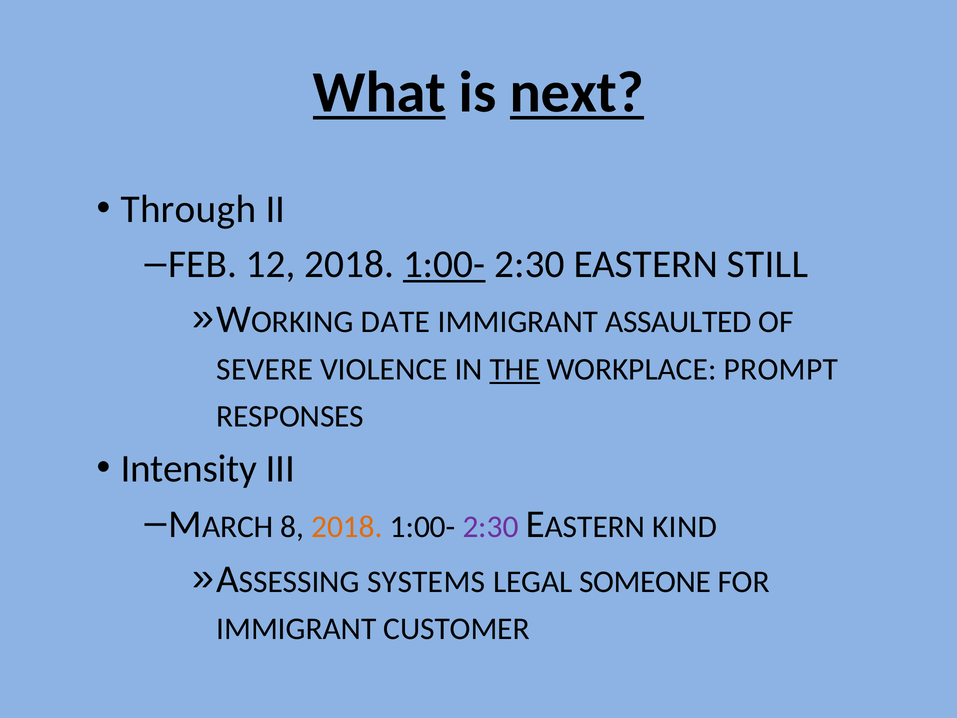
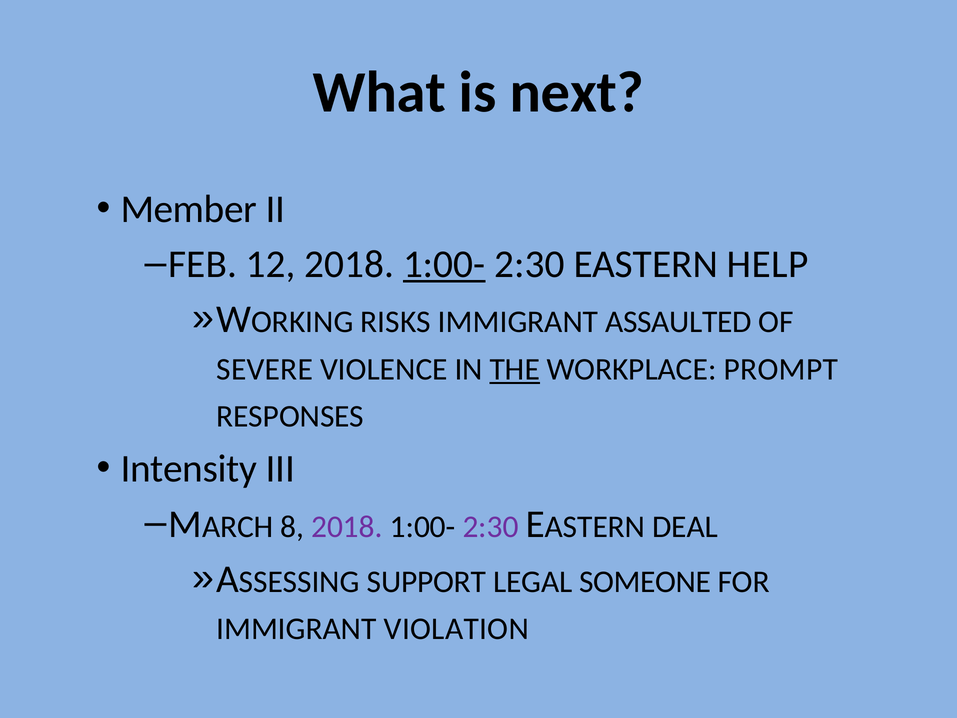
What underline: present -> none (379, 93)
next underline: present -> none (577, 93)
Through: Through -> Member (189, 209)
STILL: STILL -> HELP (768, 264)
DATE: DATE -> RISKS (396, 322)
2018 colour: orange -> purple (347, 527)
KIND: KIND -> DEAL (685, 527)
SYSTEMS: SYSTEMS -> SUPPORT (426, 582)
CUSTOMER: CUSTOMER -> VIOLATION (456, 629)
